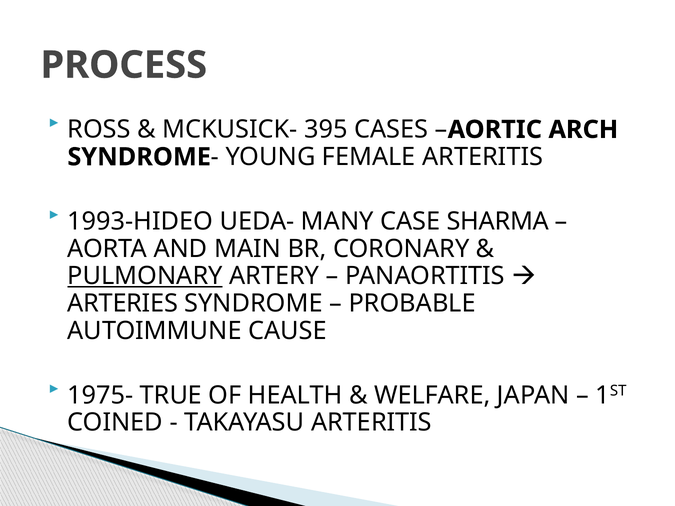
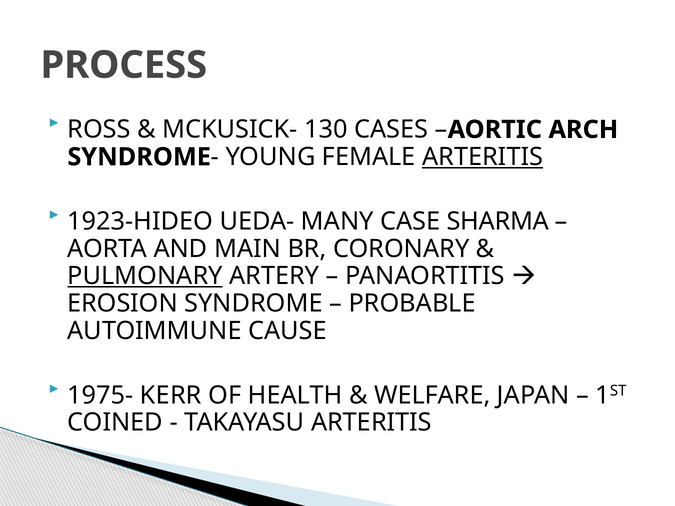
395: 395 -> 130 (326, 130)
ARTERITIS underline: none -> present (483, 157)
1993-HIDEO: 1993-HIDEO -> 1923-HIDEO (140, 221)
ARTERIES: ARTERIES -> EROSION (123, 304)
TRUE: TRUE -> KERR (171, 395)
